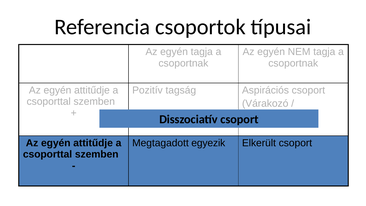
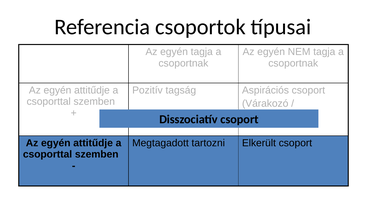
egyezik: egyezik -> tartozni (208, 143)
